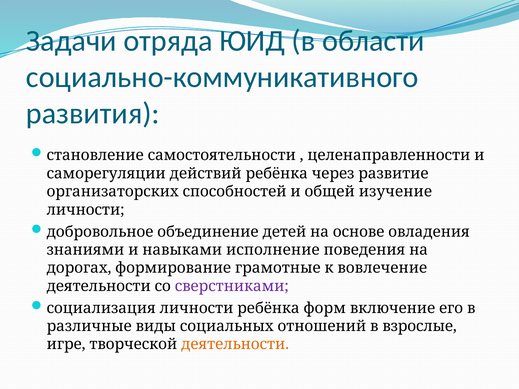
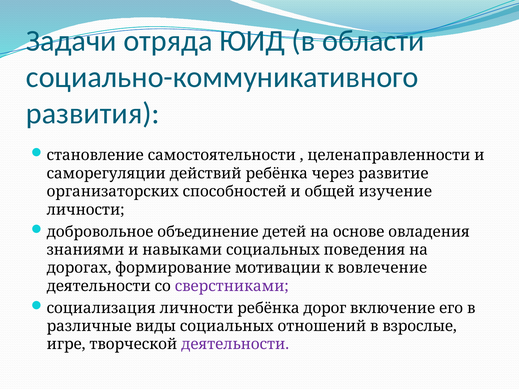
навыками исполнение: исполнение -> социальных (273, 250)
грамотные: грамотные -> мотивации (278, 268)
форм: форм -> дорог (325, 308)
деятельности colour: orange -> purple (235, 345)
